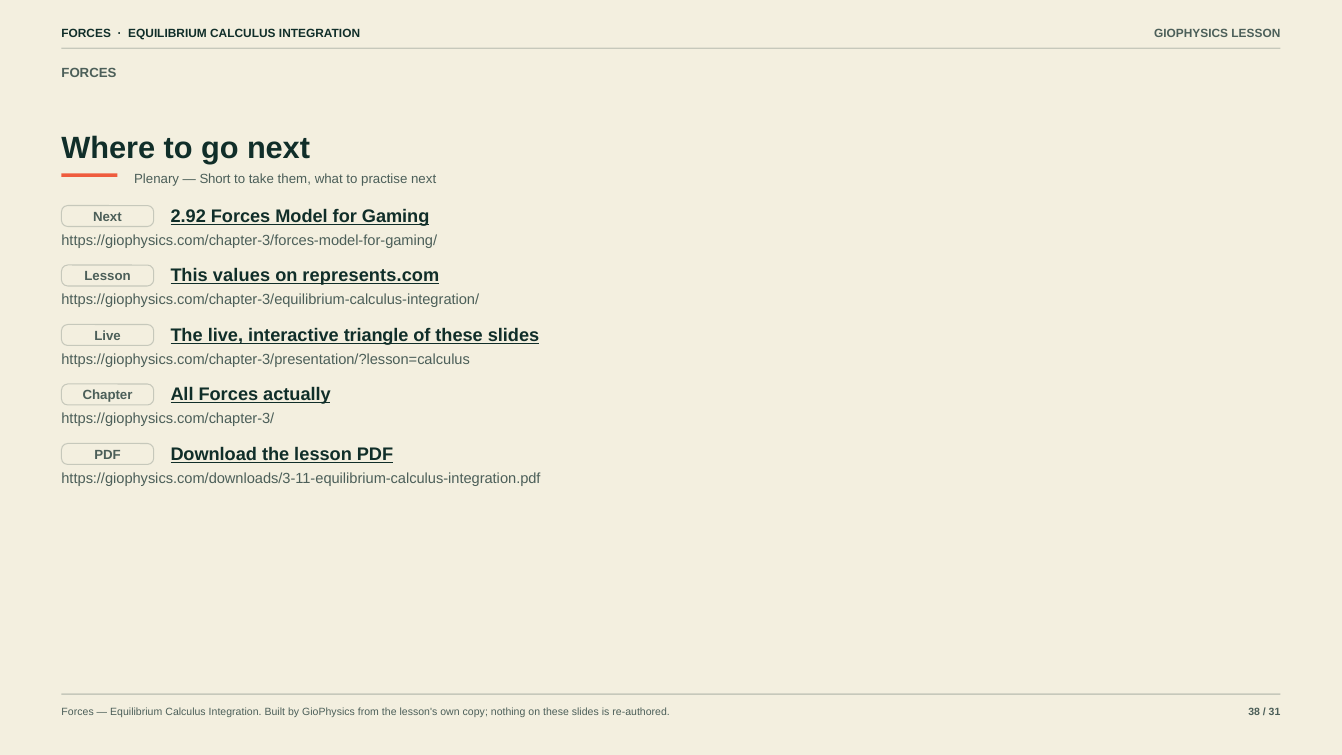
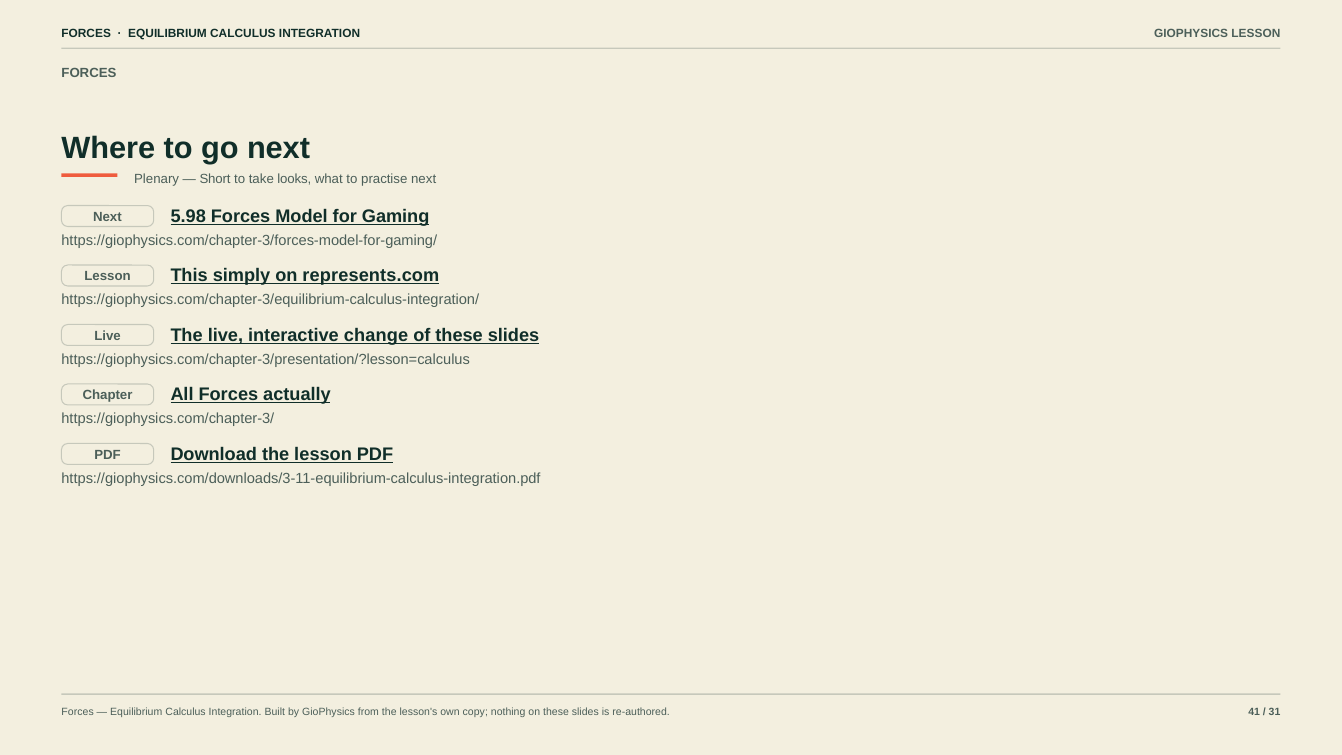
them: them -> looks (294, 179)
2.92: 2.92 -> 5.98 (188, 216)
values: values -> simply (242, 276)
triangle: triangle -> change (376, 335)
38: 38 -> 41 (1254, 712)
